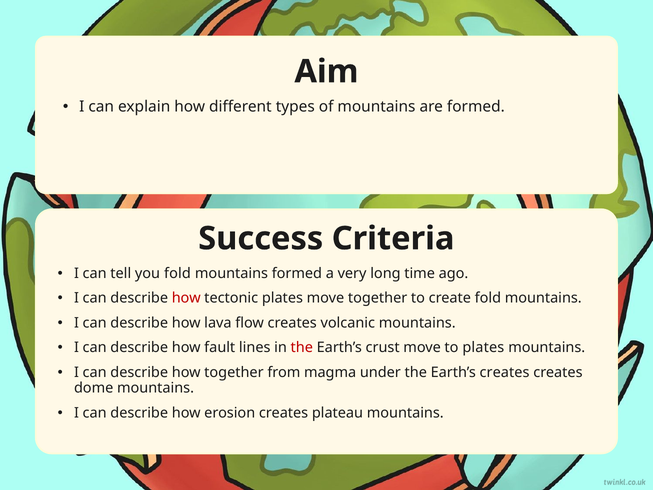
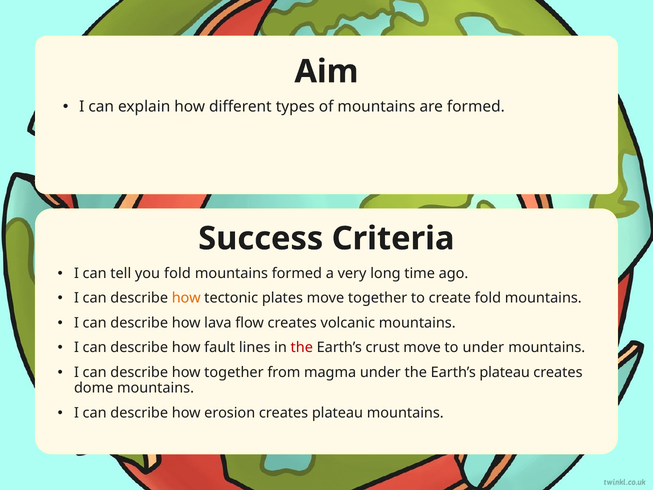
how colour: red -> orange (186, 298)
to plates: plates -> under (483, 348)
Earth’s creates: creates -> plateau (505, 372)
